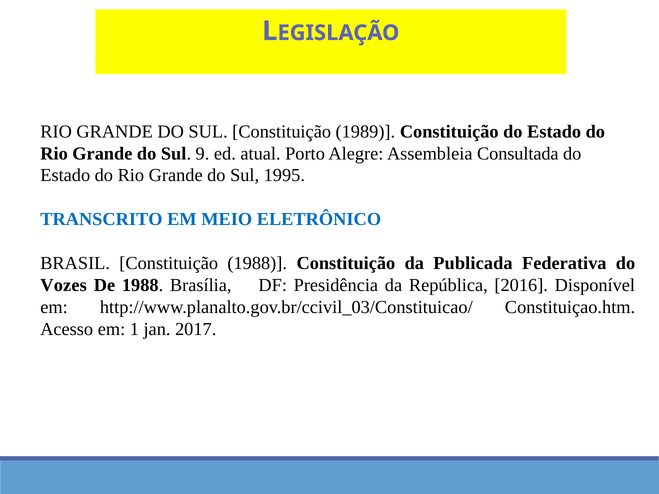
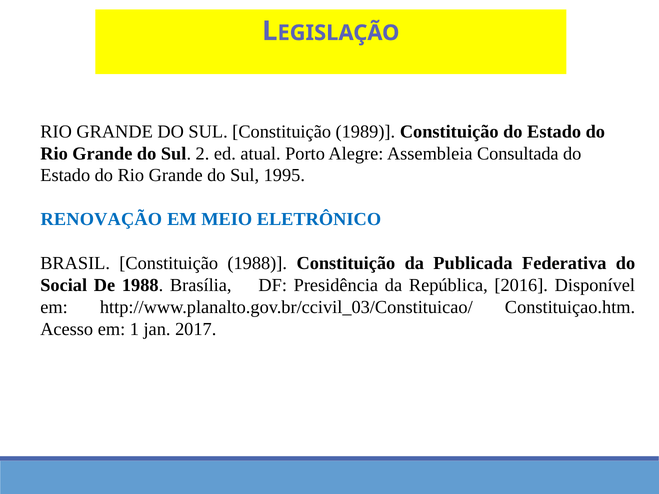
9: 9 -> 2 (203, 154)
TRANSCRITO: TRANSCRITO -> RENOVAÇÃO (101, 219)
Vozes: Vozes -> Social (64, 285)
